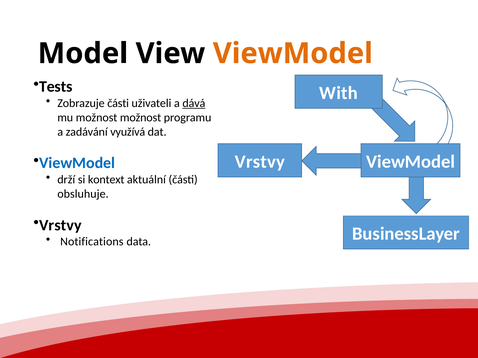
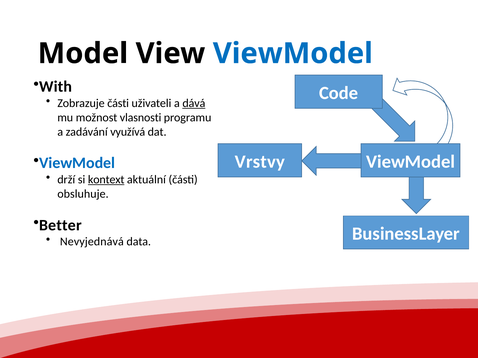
ViewModel colour: orange -> blue (293, 54)
Tests: Tests -> With (56, 87)
With: With -> Code (339, 93)
možnost možnost: možnost -> vlasnosti (141, 118)
kontext underline: none -> present (106, 180)
Vrstvy: Vrstvy -> Better (60, 225)
Notifications: Notifications -> Nevyjednává (92, 242)
